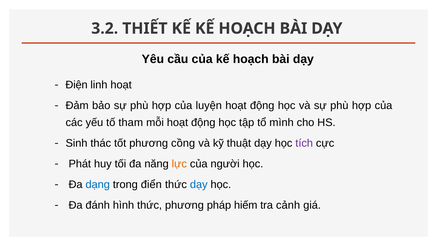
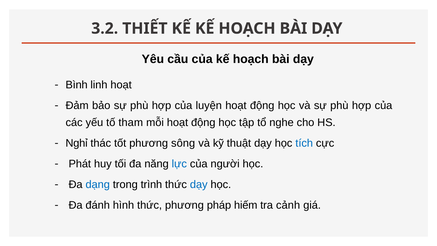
Điện: Điện -> Bình (77, 85)
mình: mình -> nghe (282, 122)
Sinh: Sinh -> Nghỉ (77, 143)
cồng: cồng -> sông (183, 143)
tích colour: purple -> blue (304, 143)
lực colour: orange -> blue (179, 164)
điển: điển -> trình (151, 185)
